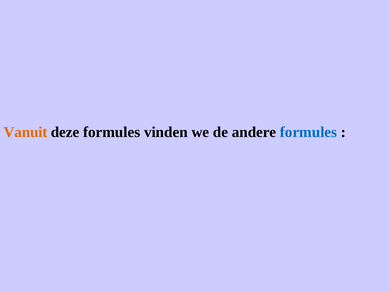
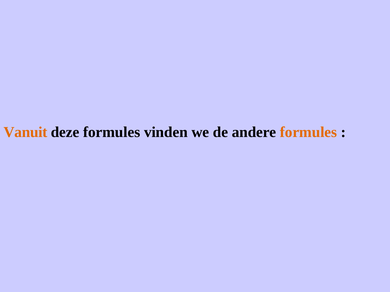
formules colour: blue -> orange (308, 132)
